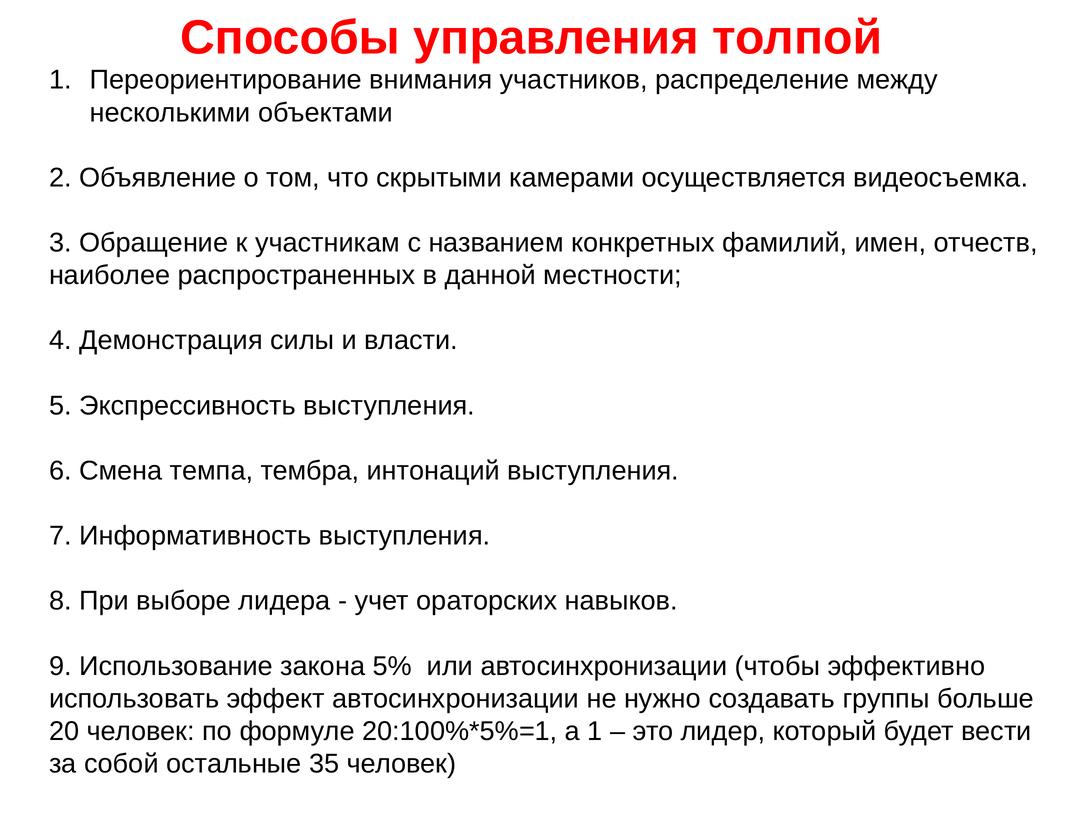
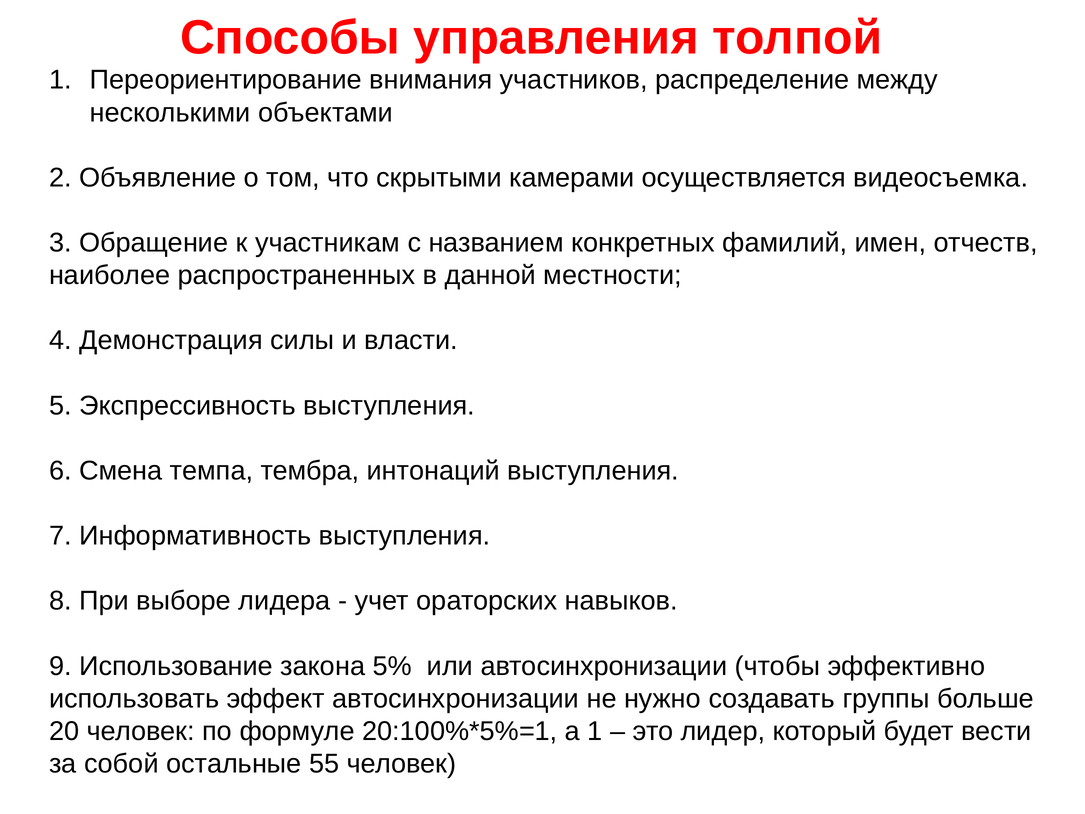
35: 35 -> 55 (324, 764)
